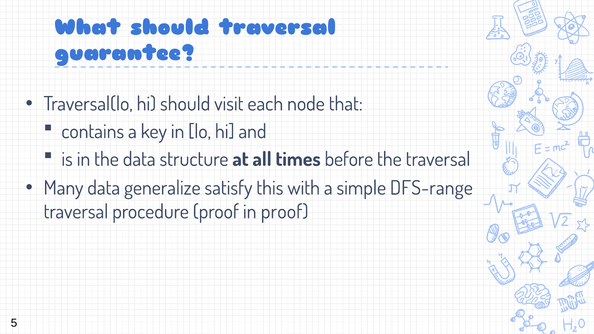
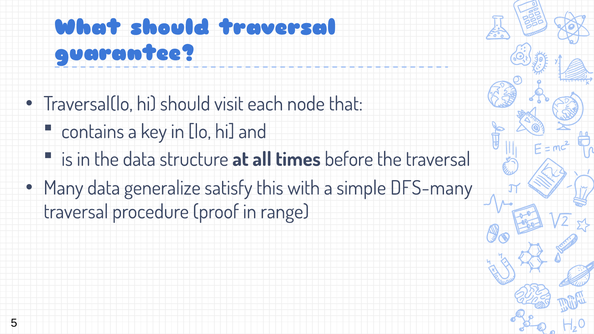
DFS-range: DFS-range -> DFS-many (431, 188)
in proof: proof -> range (285, 212)
